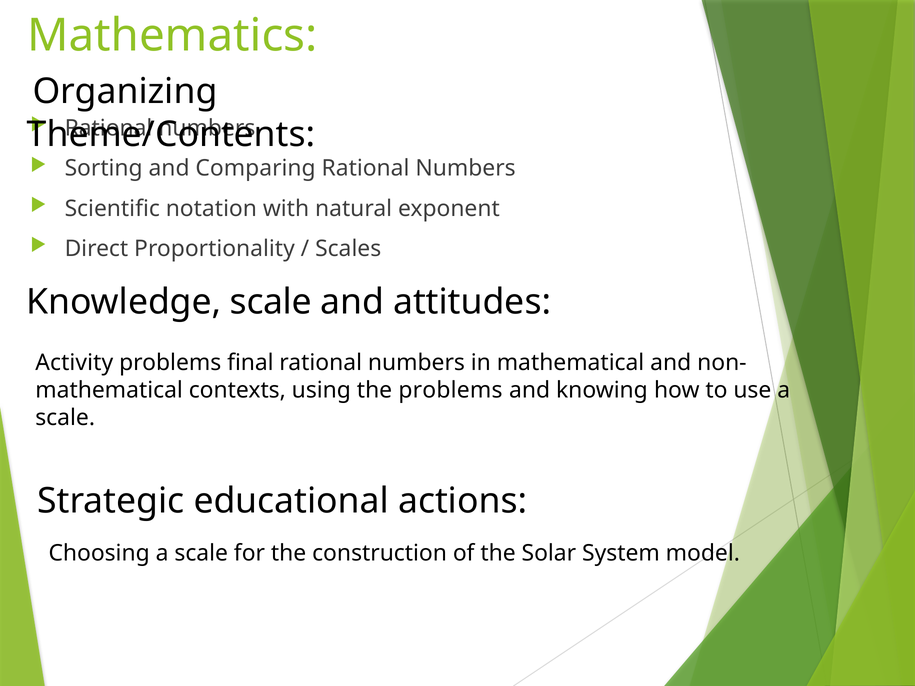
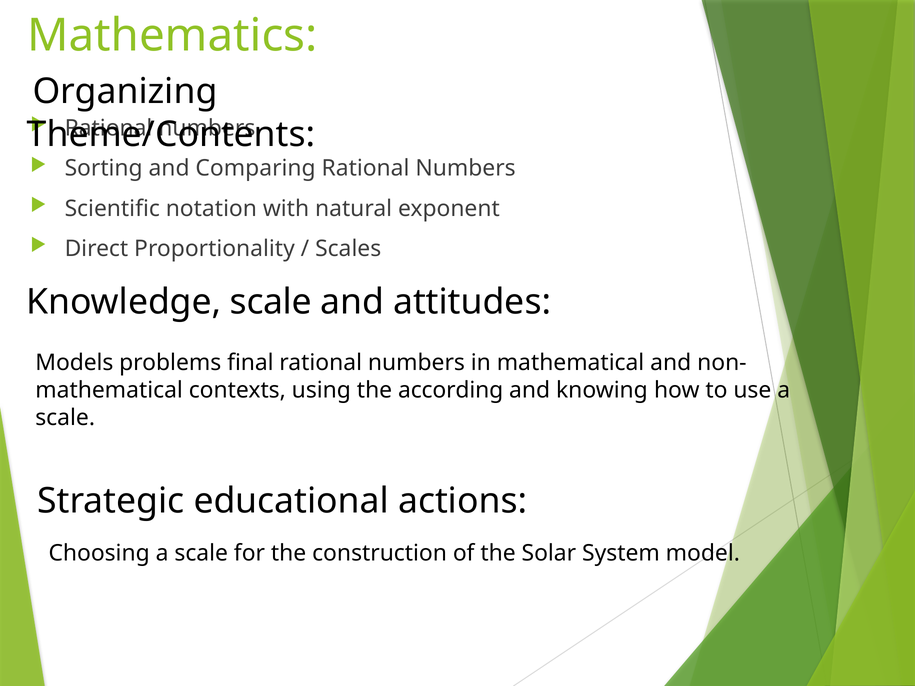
Activity: Activity -> Models (74, 363)
the problems: problems -> according (451, 390)
